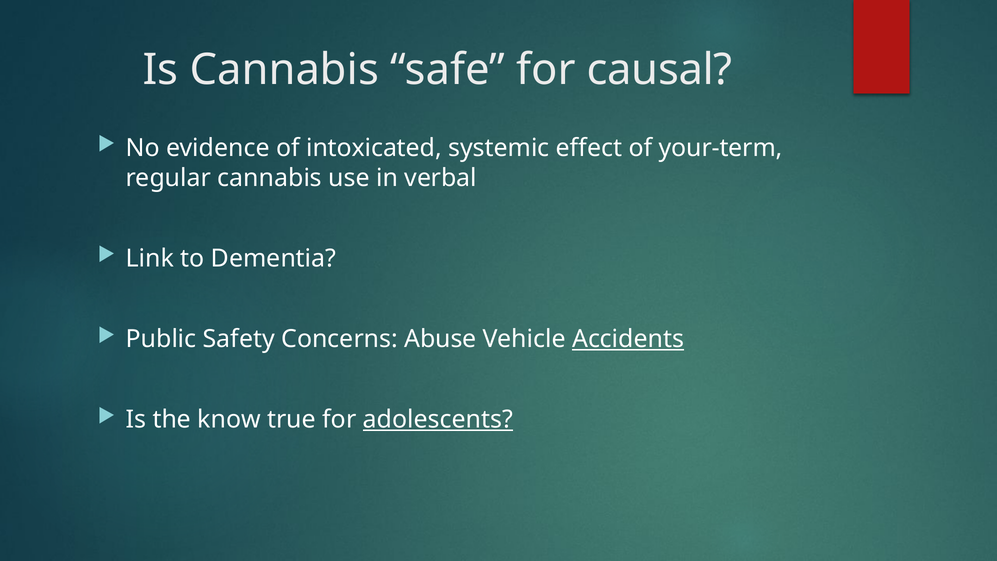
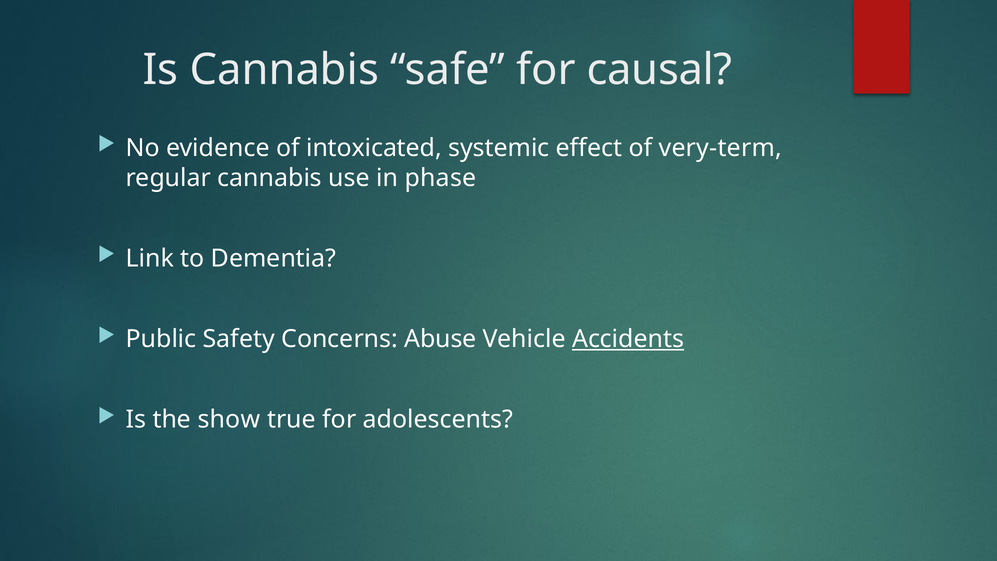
your-term: your-term -> very-term (720, 148)
verbal: verbal -> phase (440, 178)
know: know -> show (229, 420)
adolescents underline: present -> none (438, 420)
